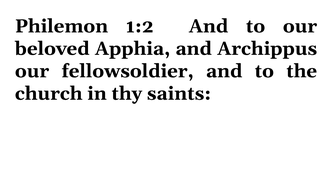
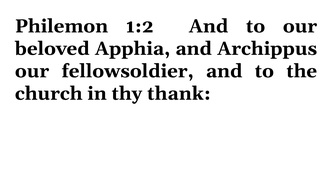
saints: saints -> thank (179, 93)
